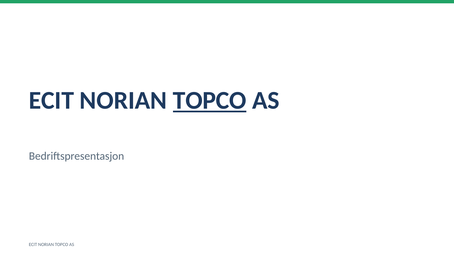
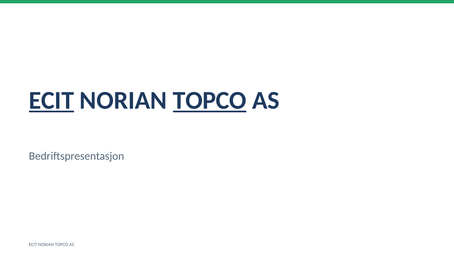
ECIT underline: none -> present (51, 101)
